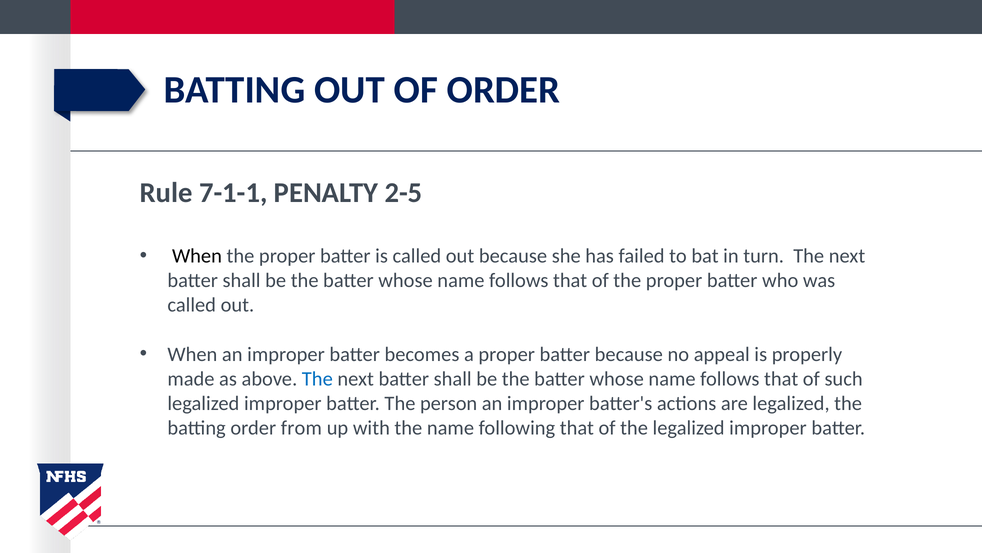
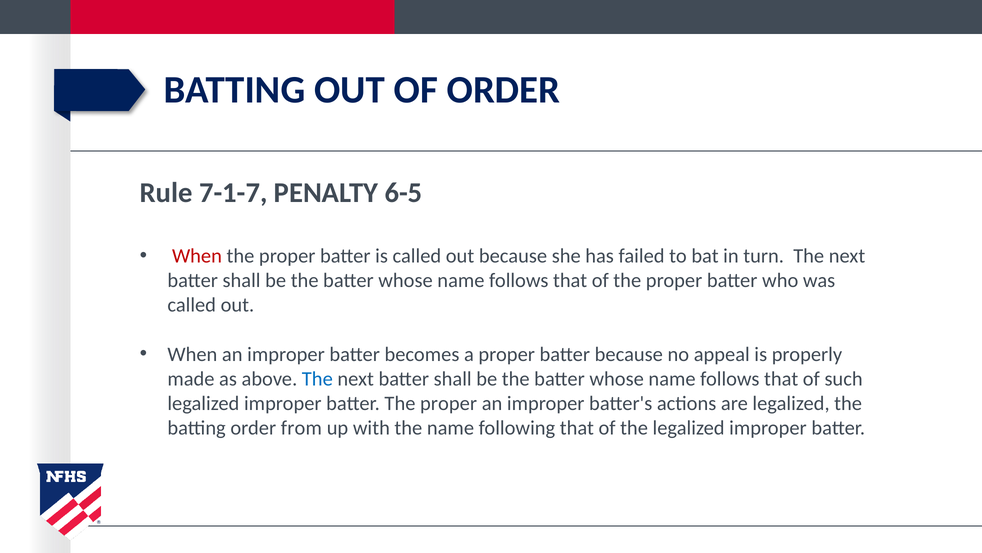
7-1-1: 7-1-1 -> 7-1-7 (233, 192)
2-5: 2-5 -> 6-5 (403, 192)
When colour: black -> red (197, 256)
batter The person: person -> proper (449, 403)
